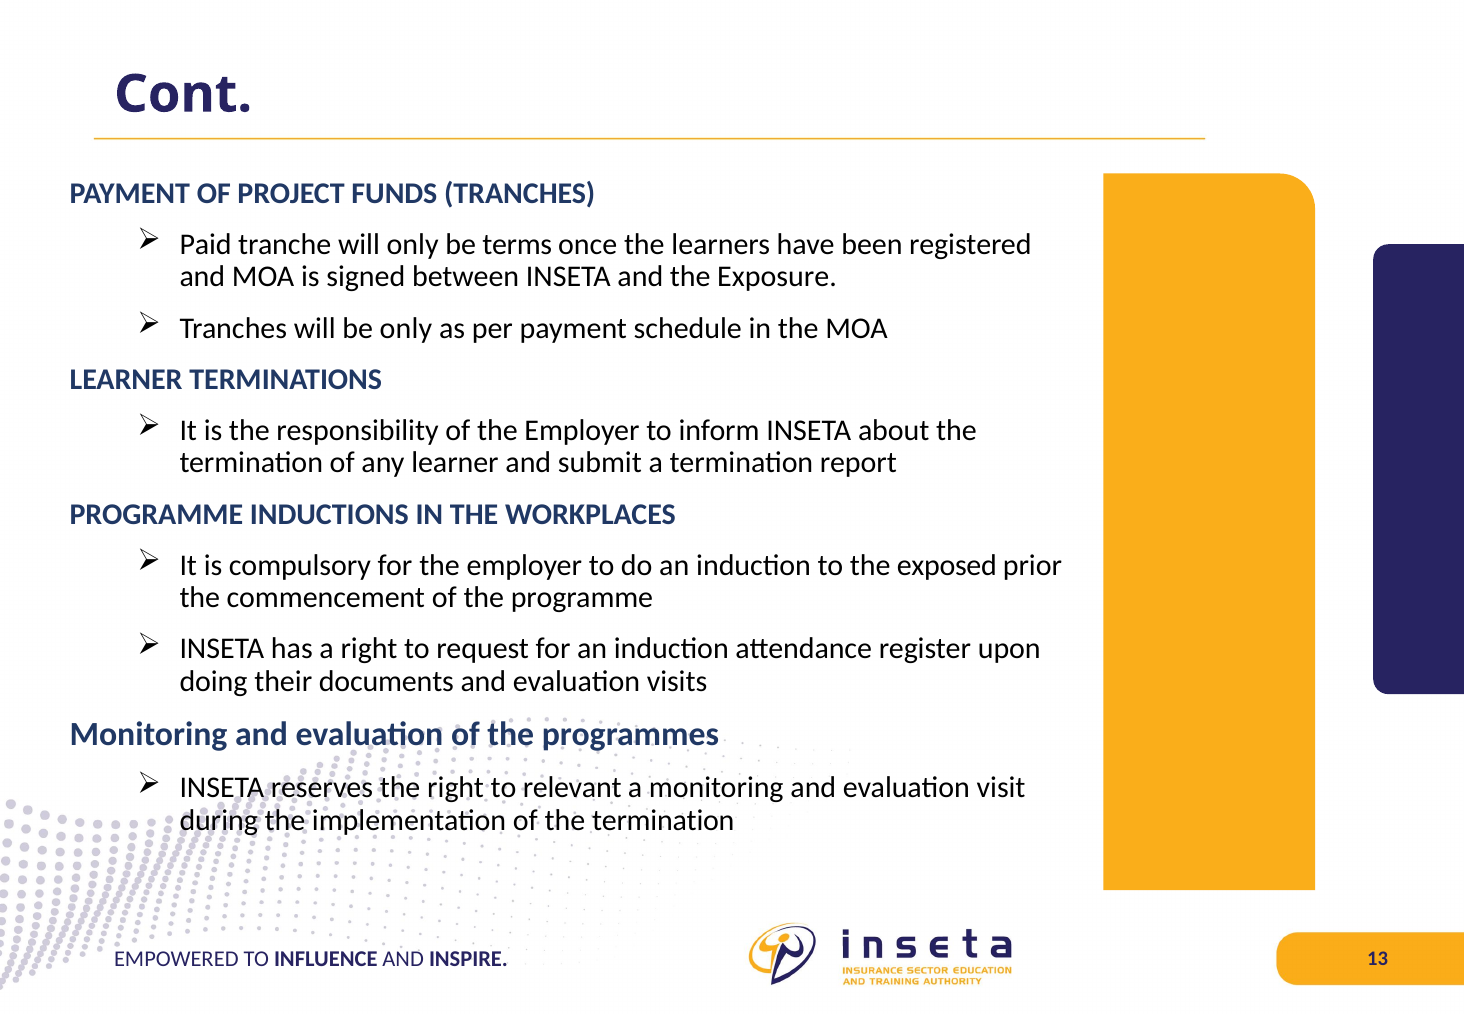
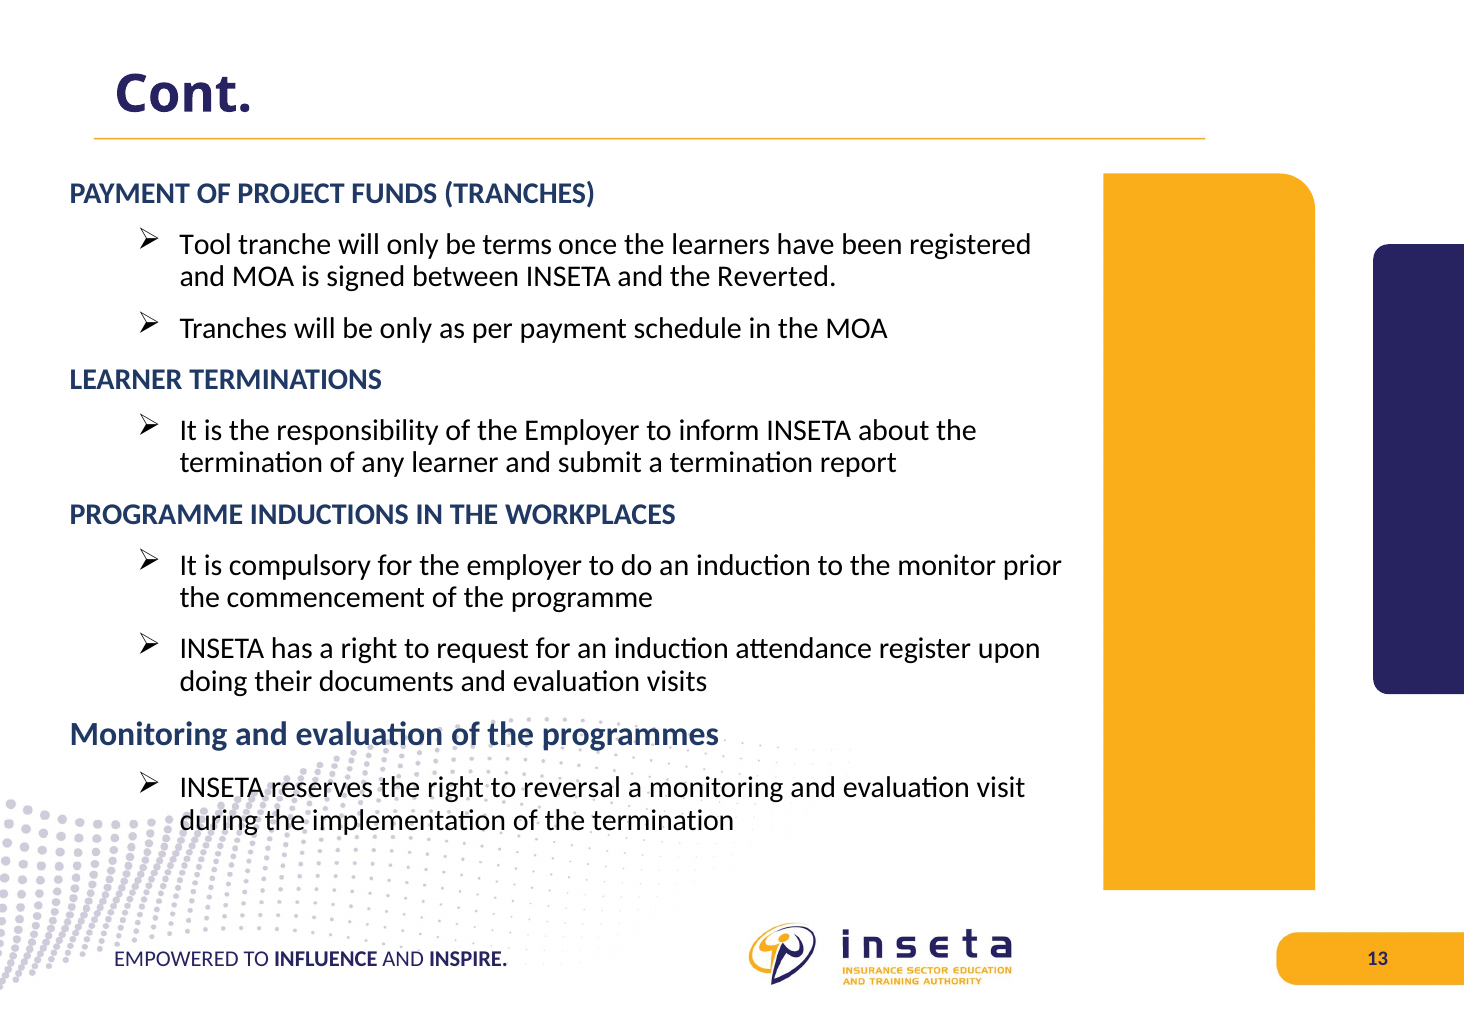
Paid: Paid -> Tool (206, 244)
Exposure: Exposure -> Reverted (777, 277)
exposed: exposed -> monitor (947, 565)
relevant: relevant -> reversal (572, 788)
